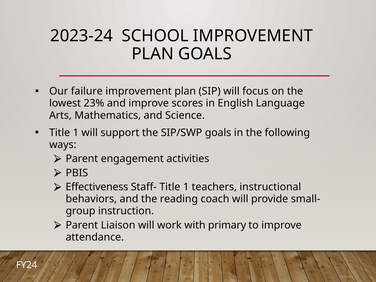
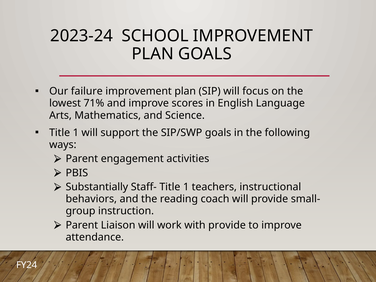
23%: 23% -> 71% (94, 103)
Effectiveness: Effectiveness -> Substantially (97, 187)
with primary: primary -> provide (227, 225)
